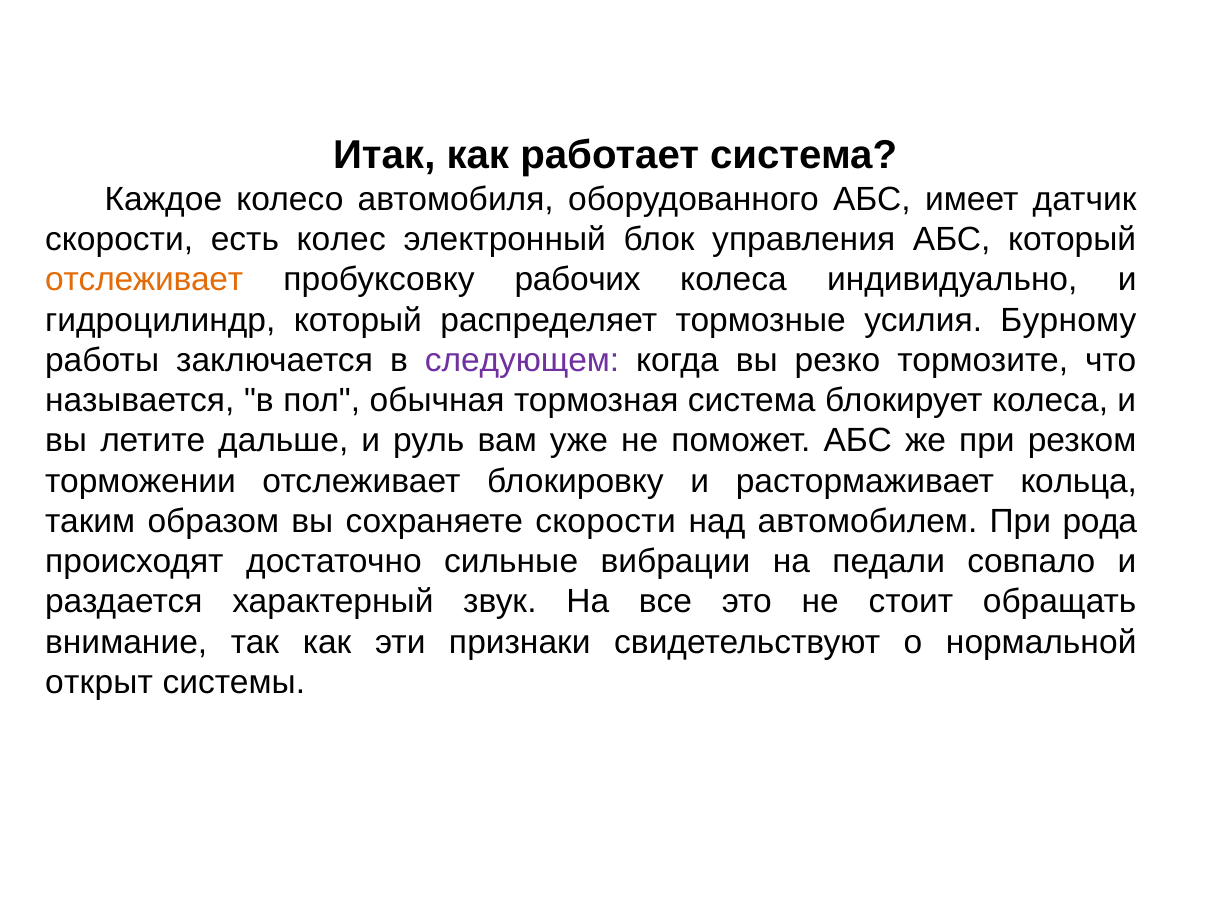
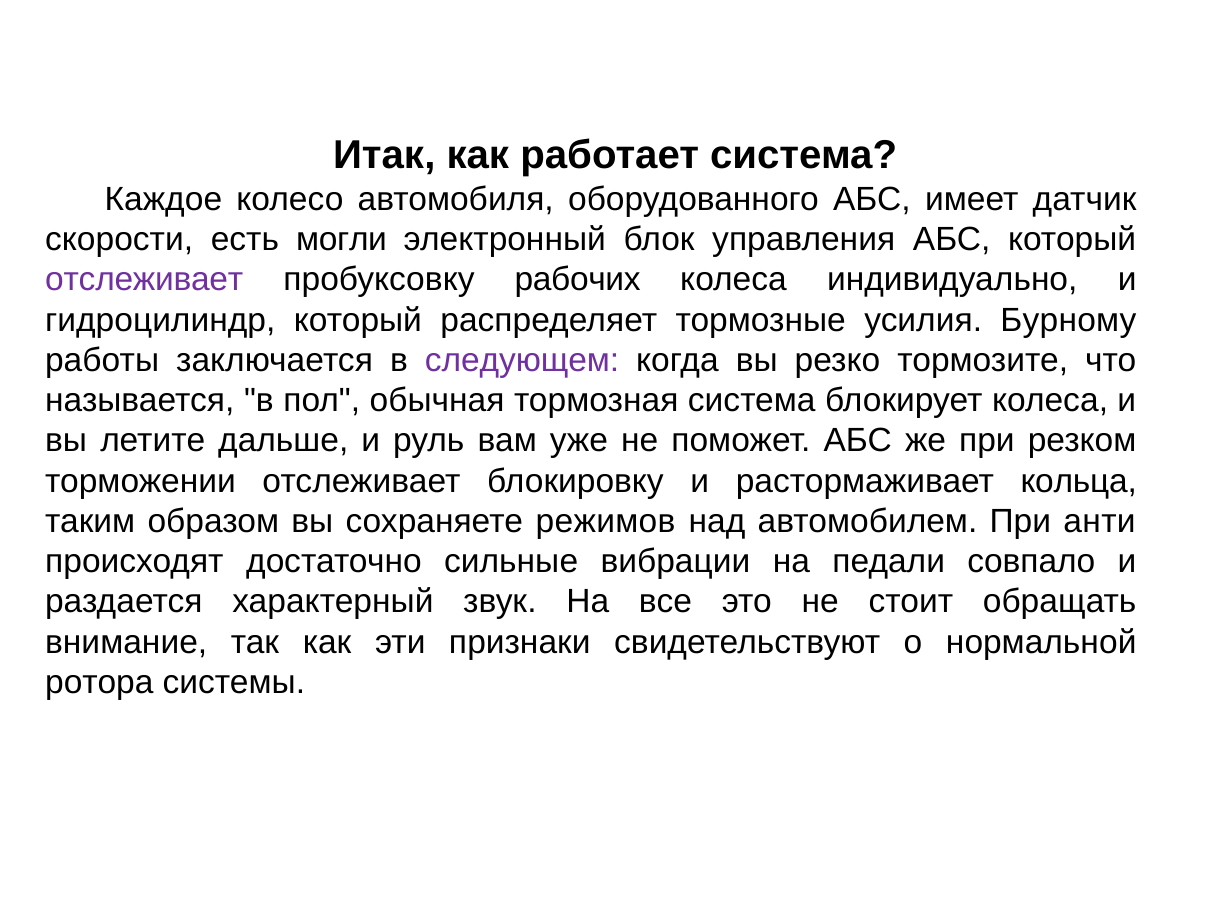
колес: колес -> могли (342, 239)
отслеживает colour: orange -> purple (144, 280)
сохраняете скорости: скорости -> режимов (606, 521)
рода: рода -> анти (1100, 521)
открыт: открыт -> ротора (99, 682)
